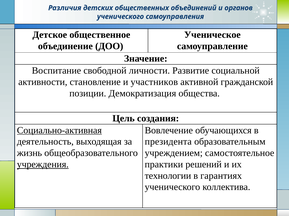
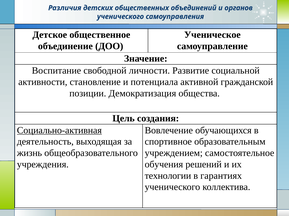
участников: участников -> потенциала (154, 82)
президента: президента -> спортивное (168, 142)
учреждения underline: present -> none (43, 165)
практики: практики -> обучения (164, 165)
